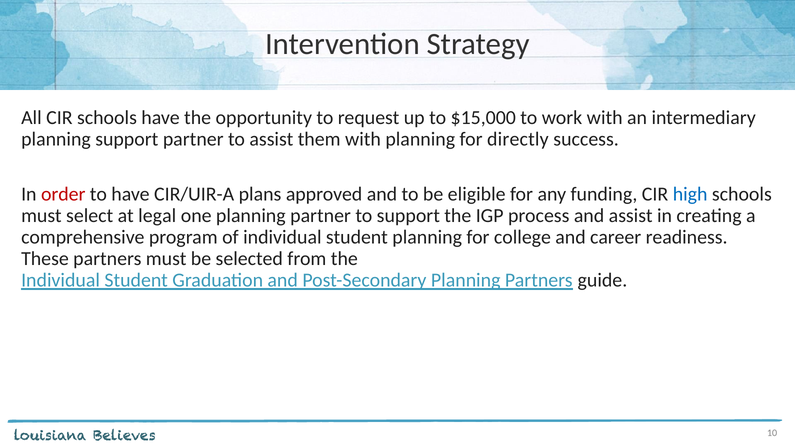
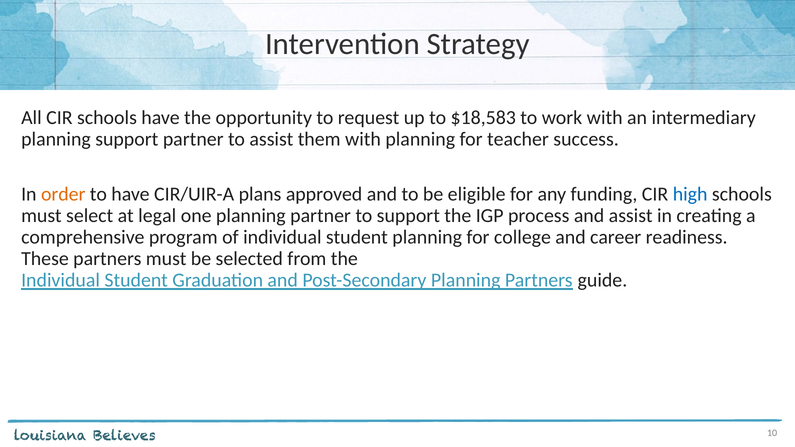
$15,000: $15,000 -> $18,583 (483, 118)
directly: directly -> teacher (518, 139)
order colour: red -> orange (63, 194)
